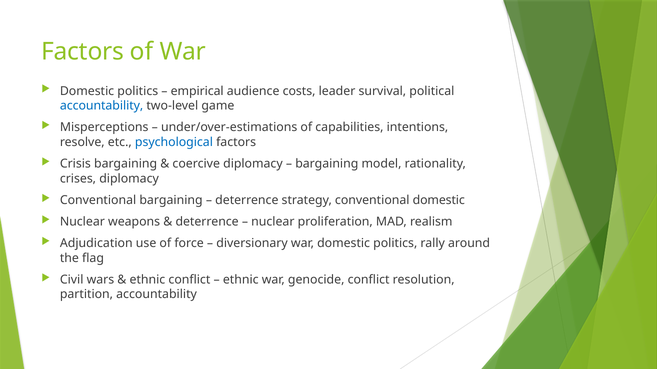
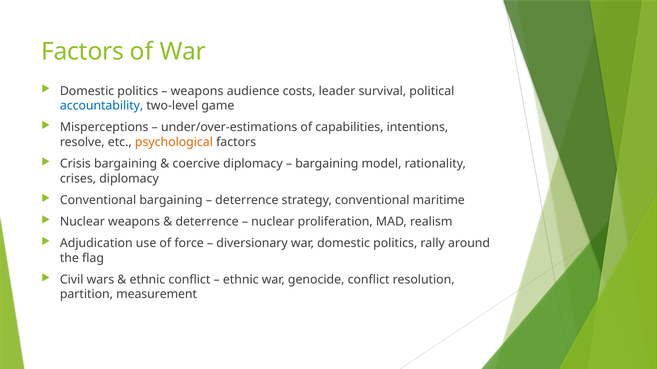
empirical: empirical -> weapons (197, 91)
psychological colour: blue -> orange (174, 142)
conventional domestic: domestic -> maritime (439, 200)
partition accountability: accountability -> measurement (157, 295)
